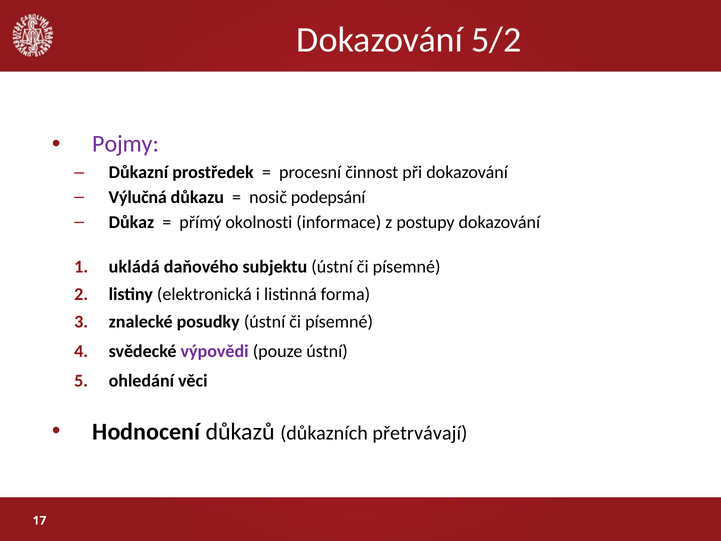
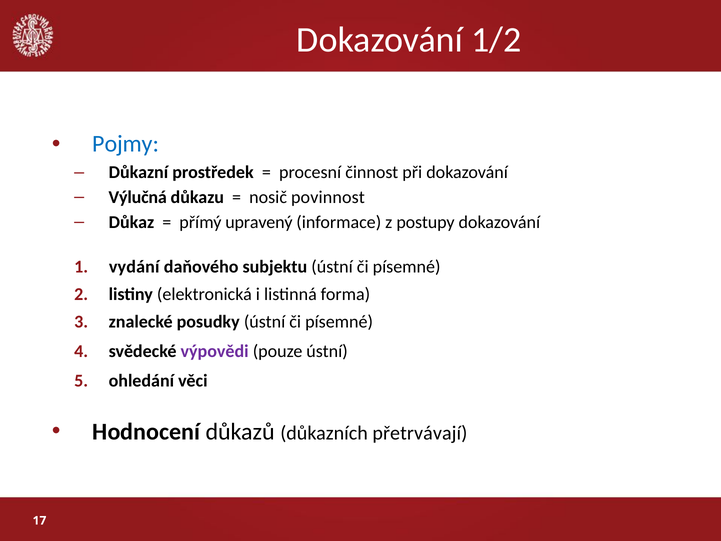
5/2: 5/2 -> 1/2 (496, 40)
Pojmy colour: purple -> blue (126, 144)
podepsání: podepsání -> povinnost (328, 197)
okolnosti: okolnosti -> upravený (259, 222)
ukládá: ukládá -> vydání (134, 267)
